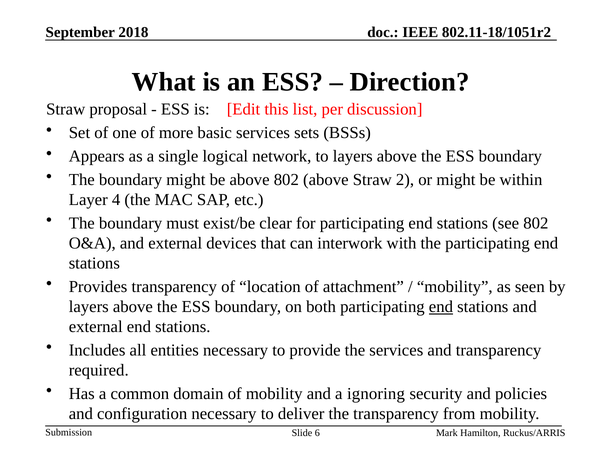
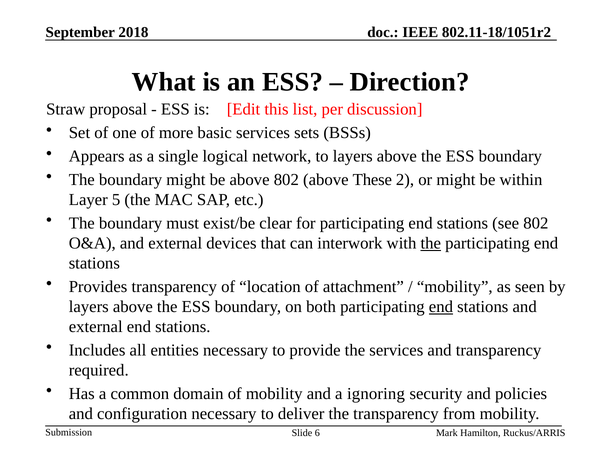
above Straw: Straw -> These (372, 180)
4: 4 -> 5 (116, 200)
the underline: none -> present (431, 243)
